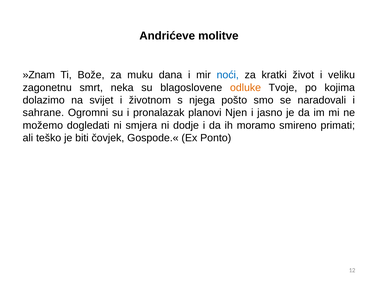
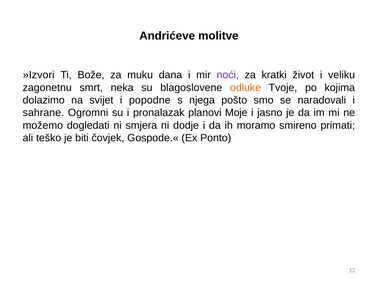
»Znam: »Znam -> »Izvori (39, 75)
noći colour: blue -> purple (228, 75)
životnom: životnom -> popodne (150, 100)
Njen: Njen -> Moje (236, 113)
